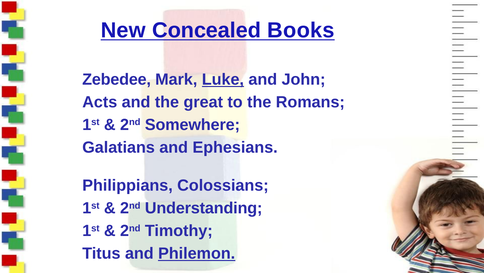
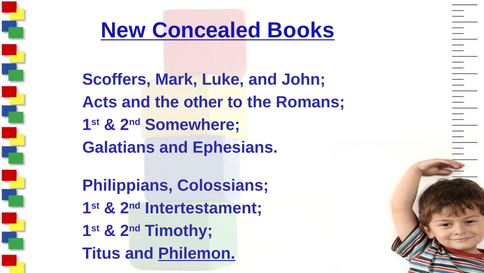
Zebedee: Zebedee -> Scoffers (117, 79)
Luke underline: present -> none (223, 79)
great: great -> other (203, 102)
Understanding: Understanding -> Intertestament (204, 208)
